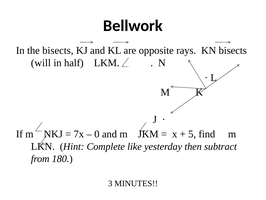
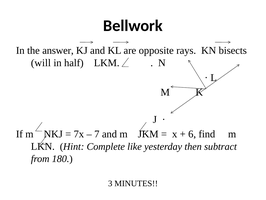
the bisects: bisects -> answer (58, 50)
0: 0 -> 7 (97, 134)
5: 5 -> 6 (192, 134)
